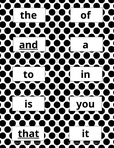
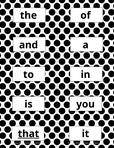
and underline: present -> none (29, 45)
